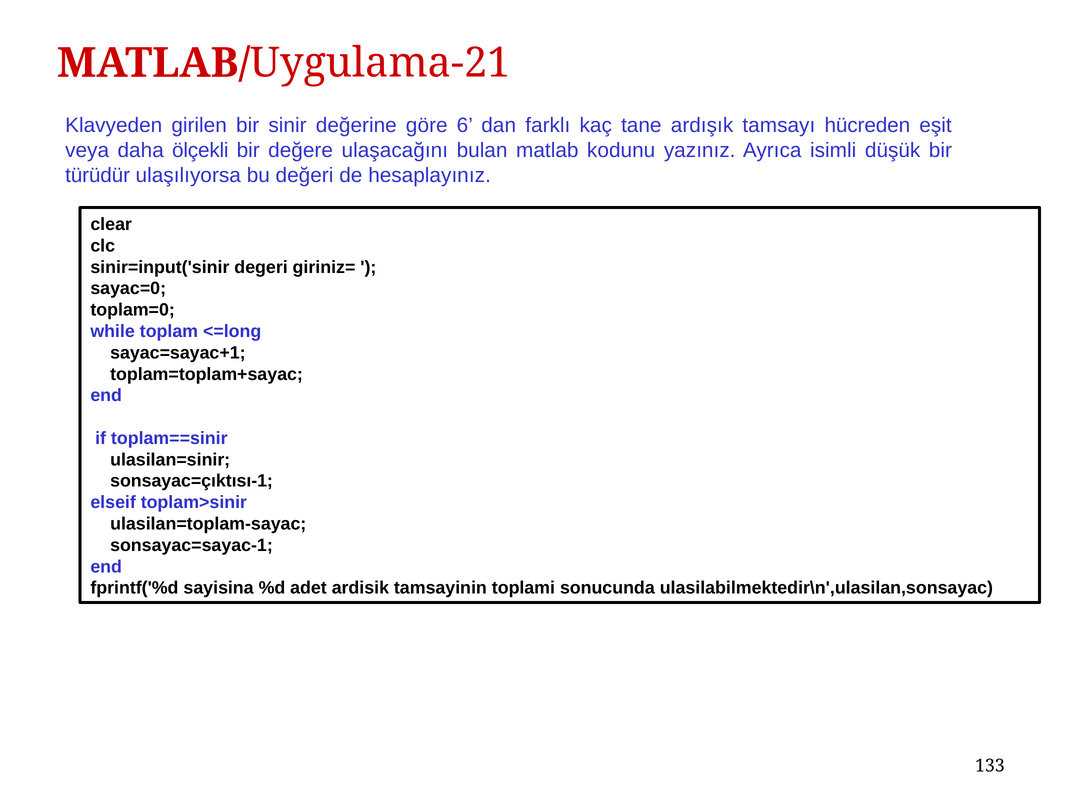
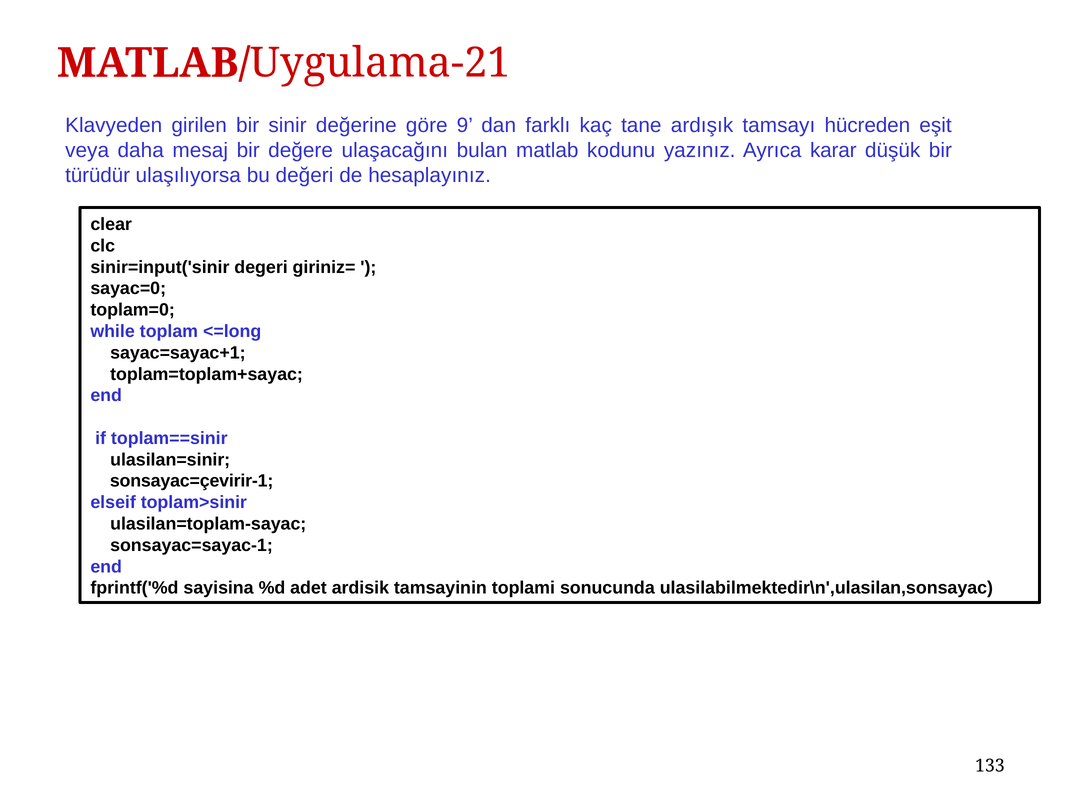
6: 6 -> 9 (465, 125)
ölçekli: ölçekli -> mesaj (200, 150)
isimli: isimli -> karar (833, 150)
sonsayac=çıktısı-1: sonsayac=çıktısı-1 -> sonsayac=çevirir-1 (192, 481)
